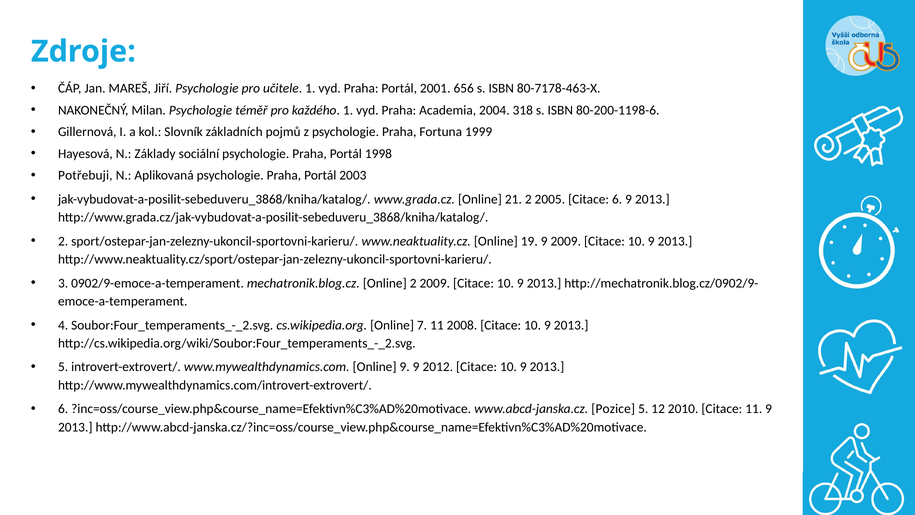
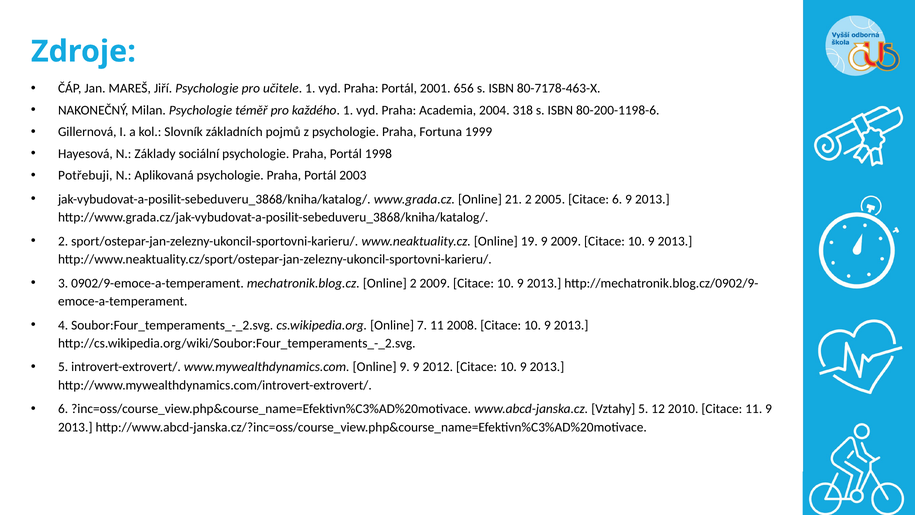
Pozice: Pozice -> Vztahy (613, 409)
